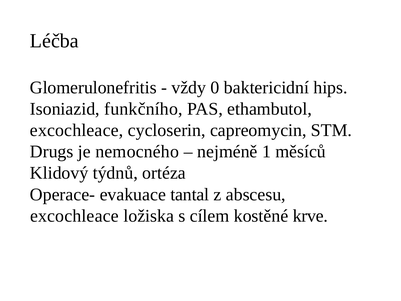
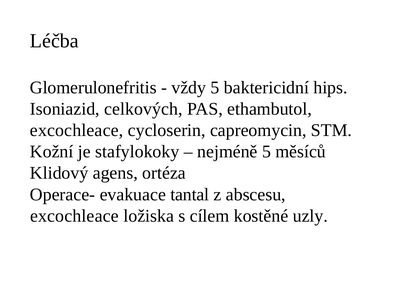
vždy 0: 0 -> 5 (215, 87)
funkčního: funkčního -> celkových (143, 109)
Drugs: Drugs -> Kožní (52, 152)
nemocného: nemocného -> stafylokoky (137, 152)
nejméně 1: 1 -> 5 (267, 152)
týdnů: týdnů -> agens (115, 173)
krve: krve -> uzly (310, 216)
